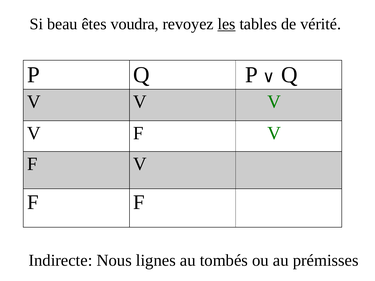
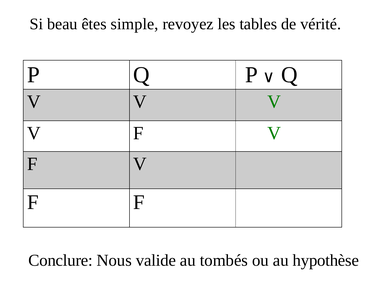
voudra: voudra -> simple (135, 24)
les underline: present -> none (227, 24)
Indirecte: Indirecte -> Conclure (61, 261)
lignes: lignes -> valide (156, 261)
prémisses: prémisses -> hypothèse (326, 261)
